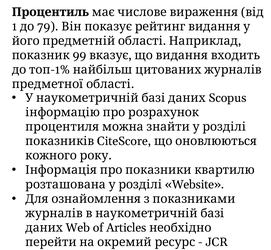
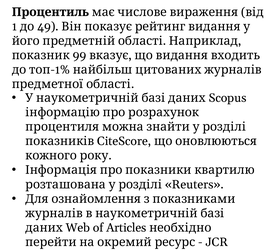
79: 79 -> 49 (48, 27)
Website: Website -> Reuters (198, 185)
